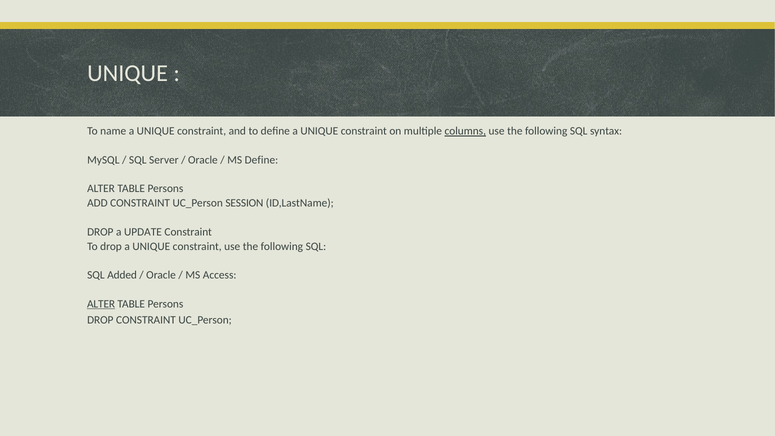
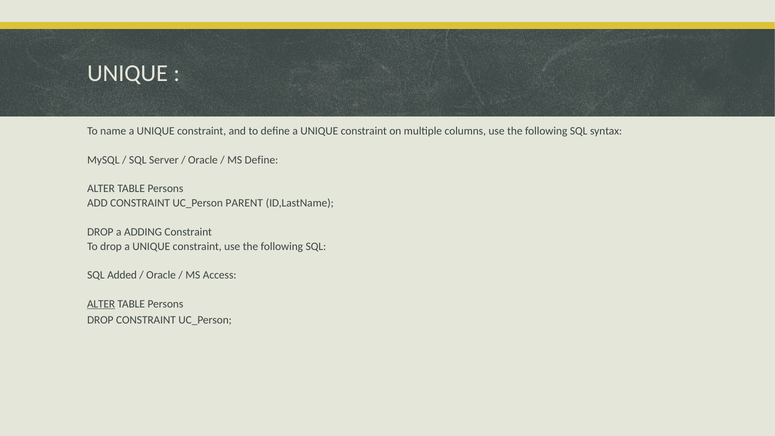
columns underline: present -> none (465, 131)
SESSION: SESSION -> PARENT (244, 203)
UPDATE: UPDATE -> ADDING (143, 232)
